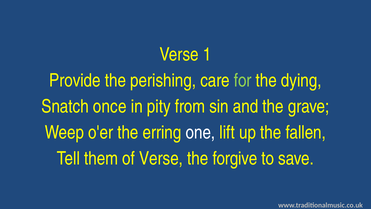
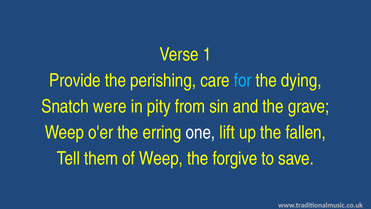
for colour: light green -> light blue (243, 80)
once: once -> were (110, 106)
of Verse: Verse -> Weep (161, 158)
